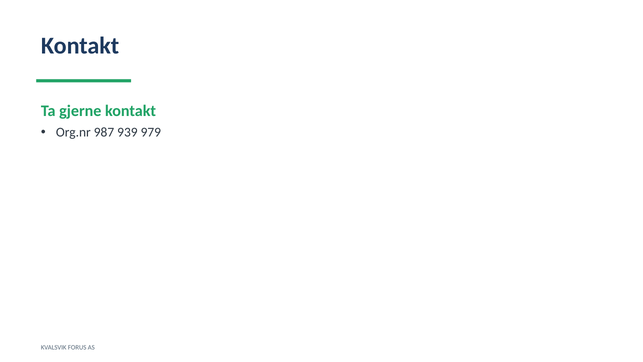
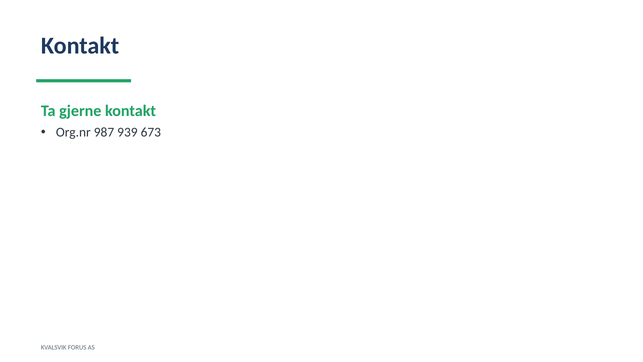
979: 979 -> 673 (151, 132)
